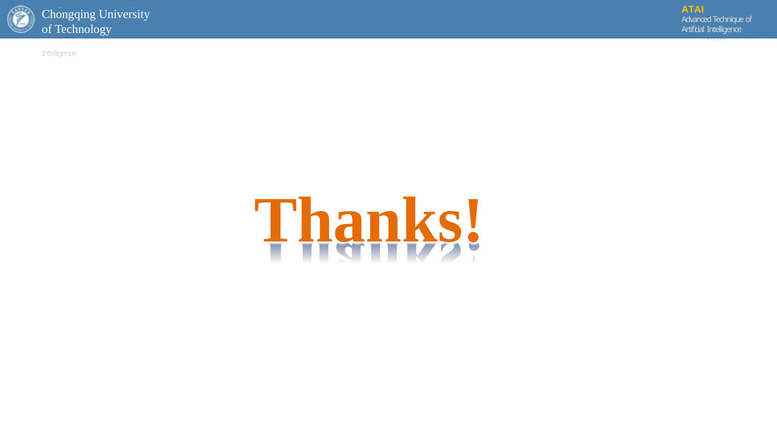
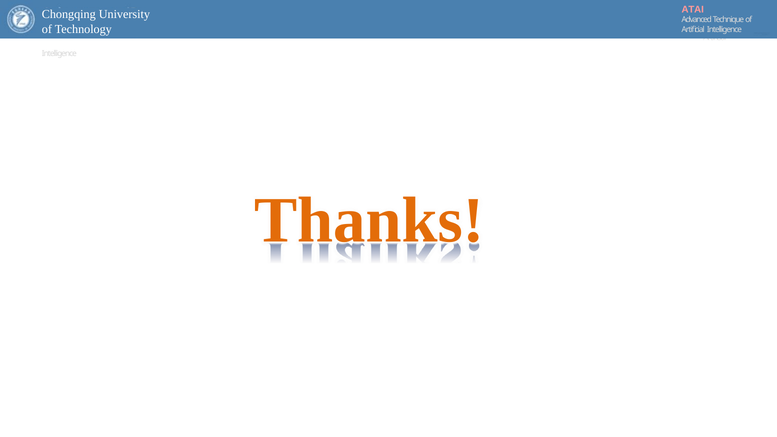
ATAI colour: yellow -> pink (693, 10)
